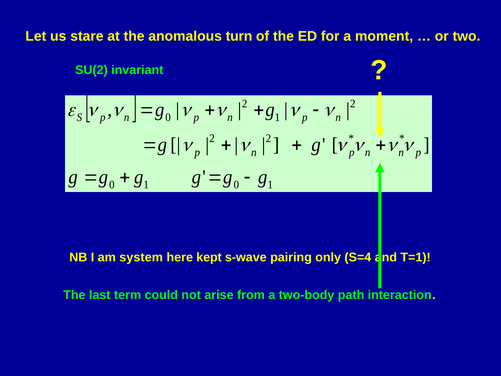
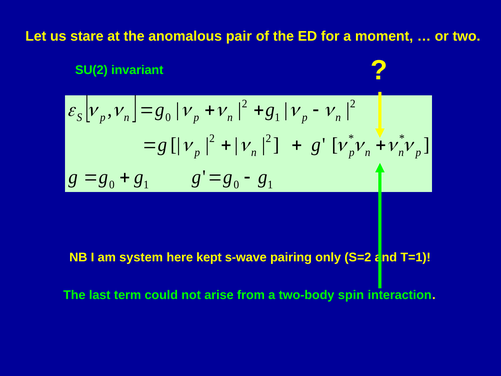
turn: turn -> pair (239, 36)
S=4: S=4 -> S=2 (358, 257)
path: path -> spin (351, 295)
